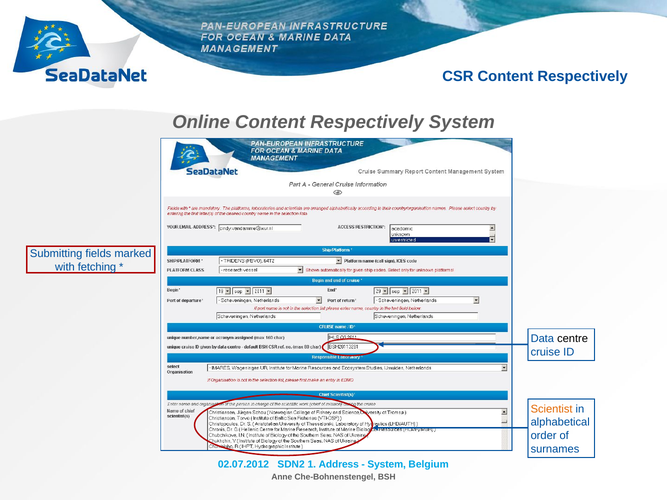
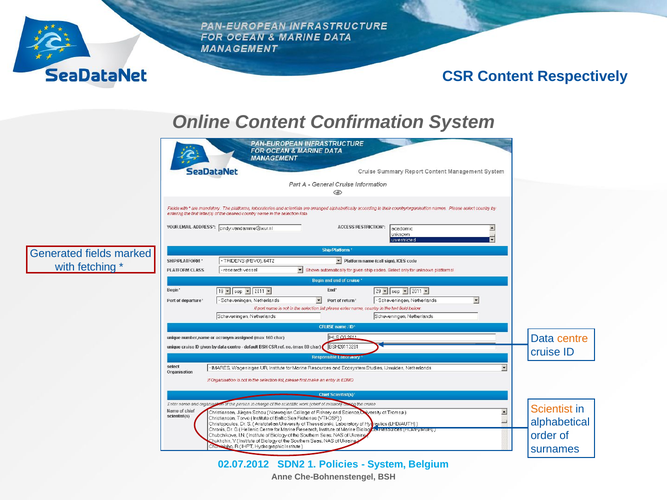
Online Content Respectively: Respectively -> Confirmation (367, 122)
Submitting: Submitting -> Generated (56, 254)
centre colour: black -> orange (573, 339)
Address: Address -> Policies (339, 465)
